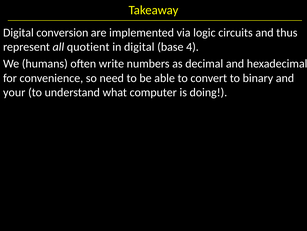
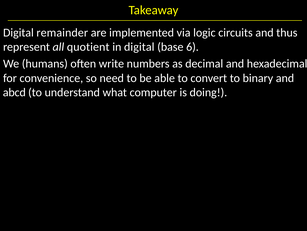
conversion: conversion -> remainder (62, 33)
4: 4 -> 6 (192, 47)
your: your -> abcd (14, 92)
